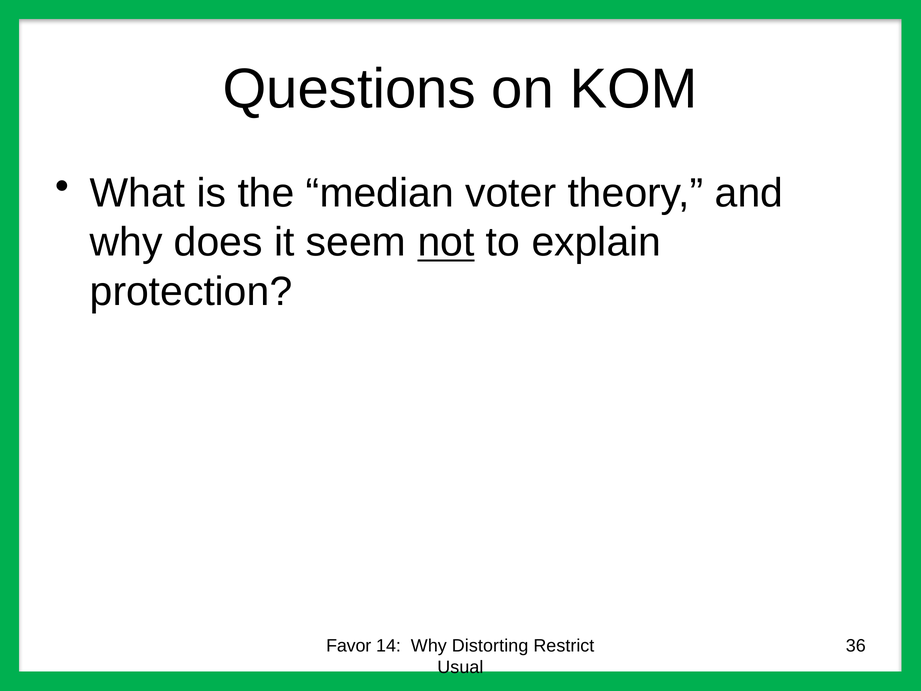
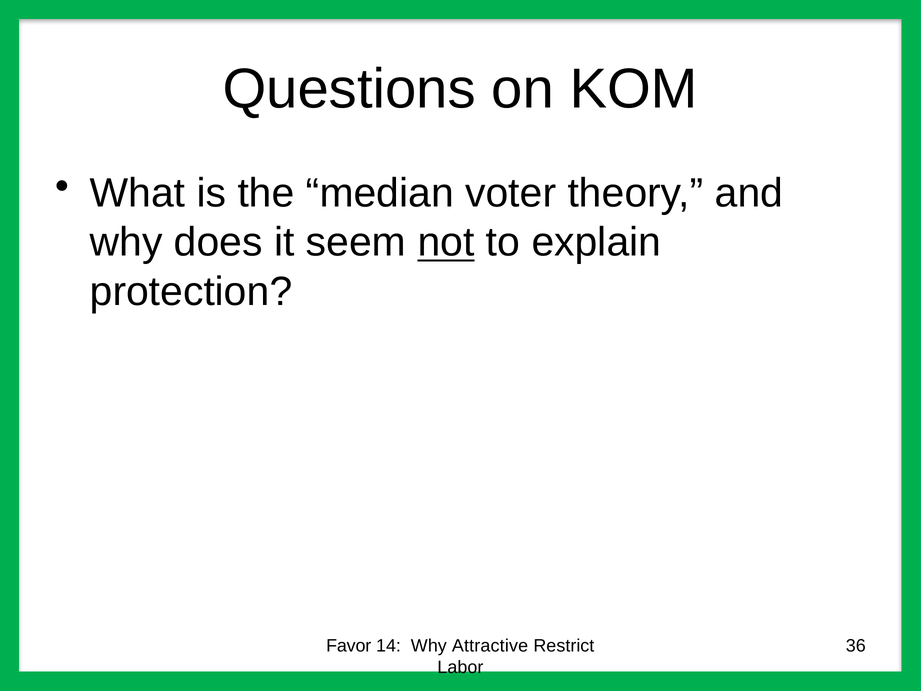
Distorting: Distorting -> Attractive (490, 646)
Usual: Usual -> Labor (460, 667)
